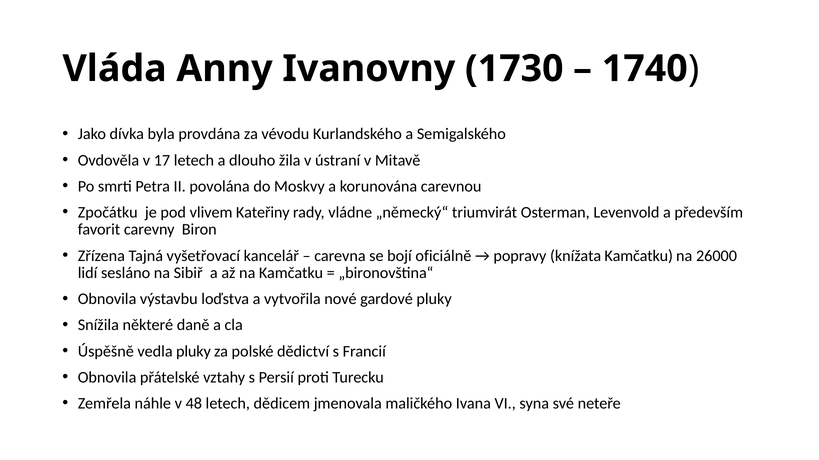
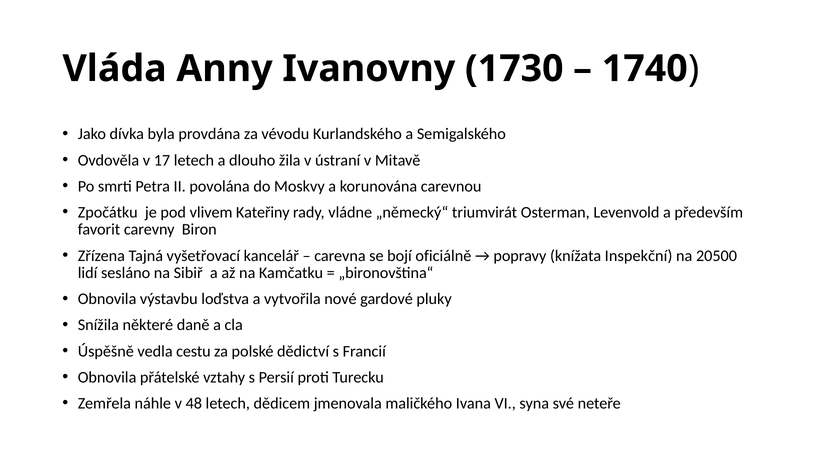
knížata Kamčatku: Kamčatku -> Inspekční (639, 256)
26000: 26000 -> 20500 (717, 256)
vedla pluky: pluky -> cestu (193, 352)
